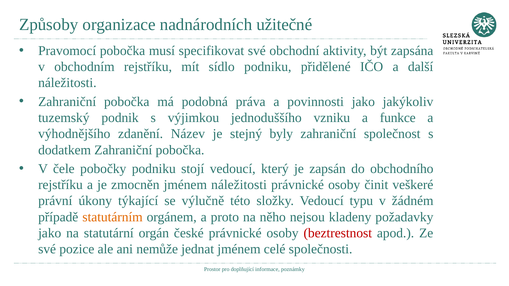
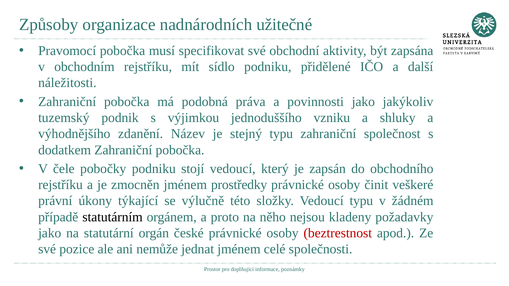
funkce: funkce -> shluky (398, 118)
stejný byly: byly -> typu (281, 134)
jménem náležitosti: náležitosti -> prostředky (239, 185)
statutárním colour: orange -> black (113, 217)
